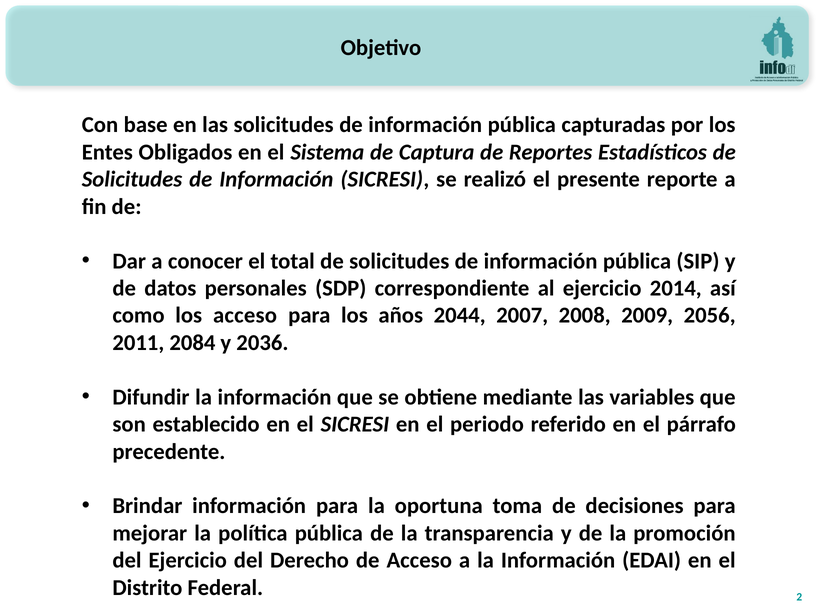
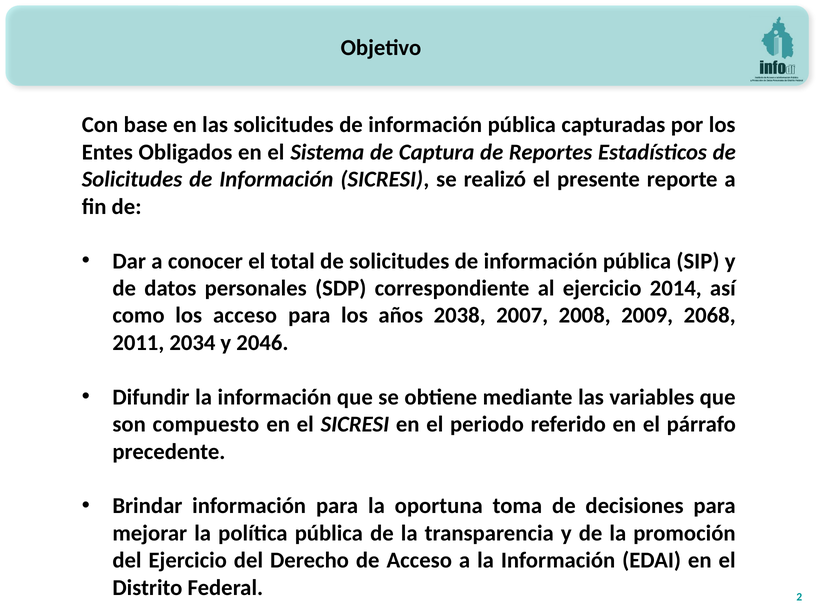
2044: 2044 -> 2038 (460, 315)
2056: 2056 -> 2068 (710, 315)
2084: 2084 -> 2034 (192, 343)
2036: 2036 -> 2046 (262, 343)
establecido: establecido -> compuesto (206, 424)
